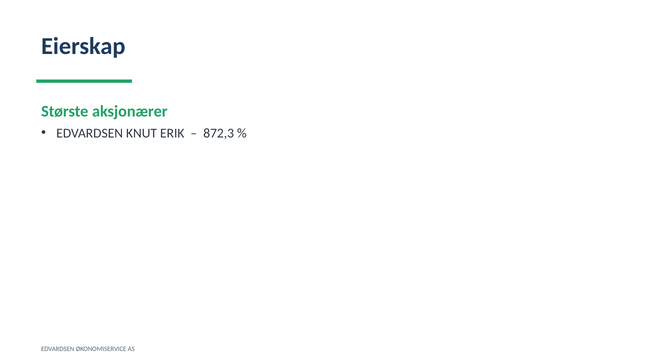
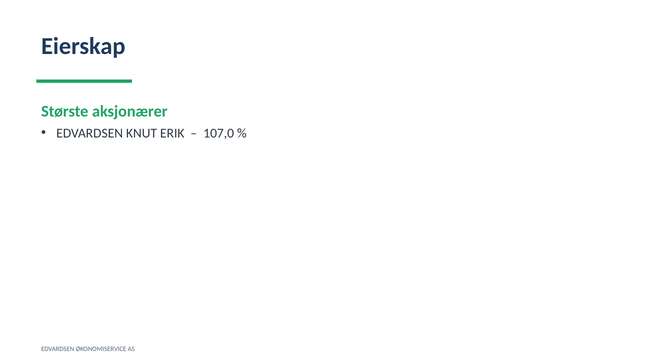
872,3: 872,3 -> 107,0 (219, 133)
